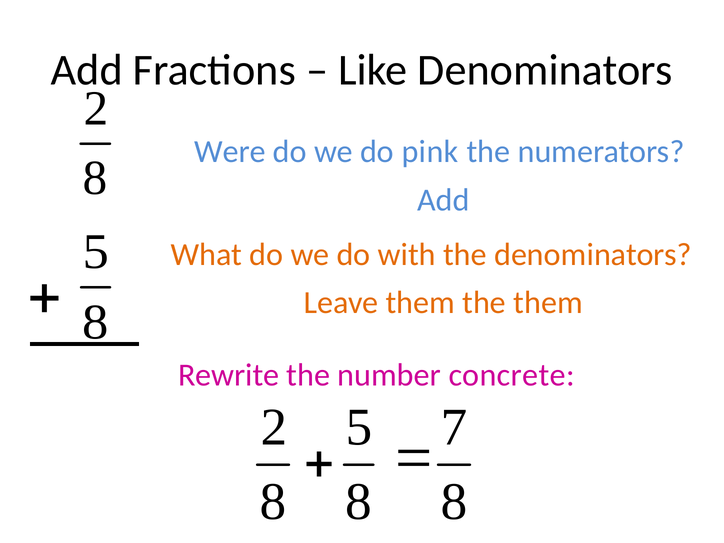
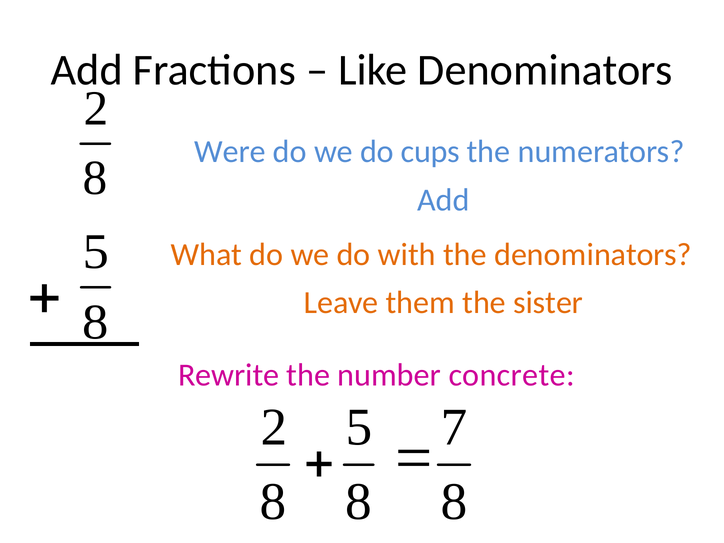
pink: pink -> cups (430, 152)
the them: them -> sister (548, 303)
